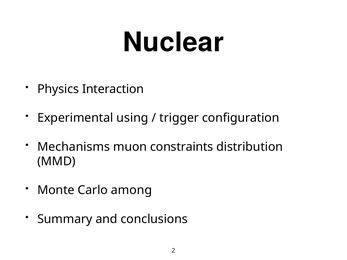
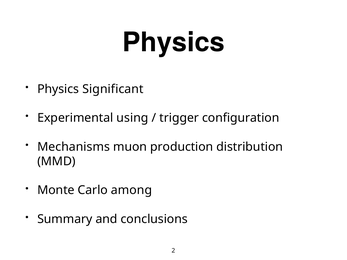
Nuclear: Nuclear -> Physics (174, 43)
Interaction: Interaction -> Significant (113, 89)
constraints: constraints -> production (182, 147)
